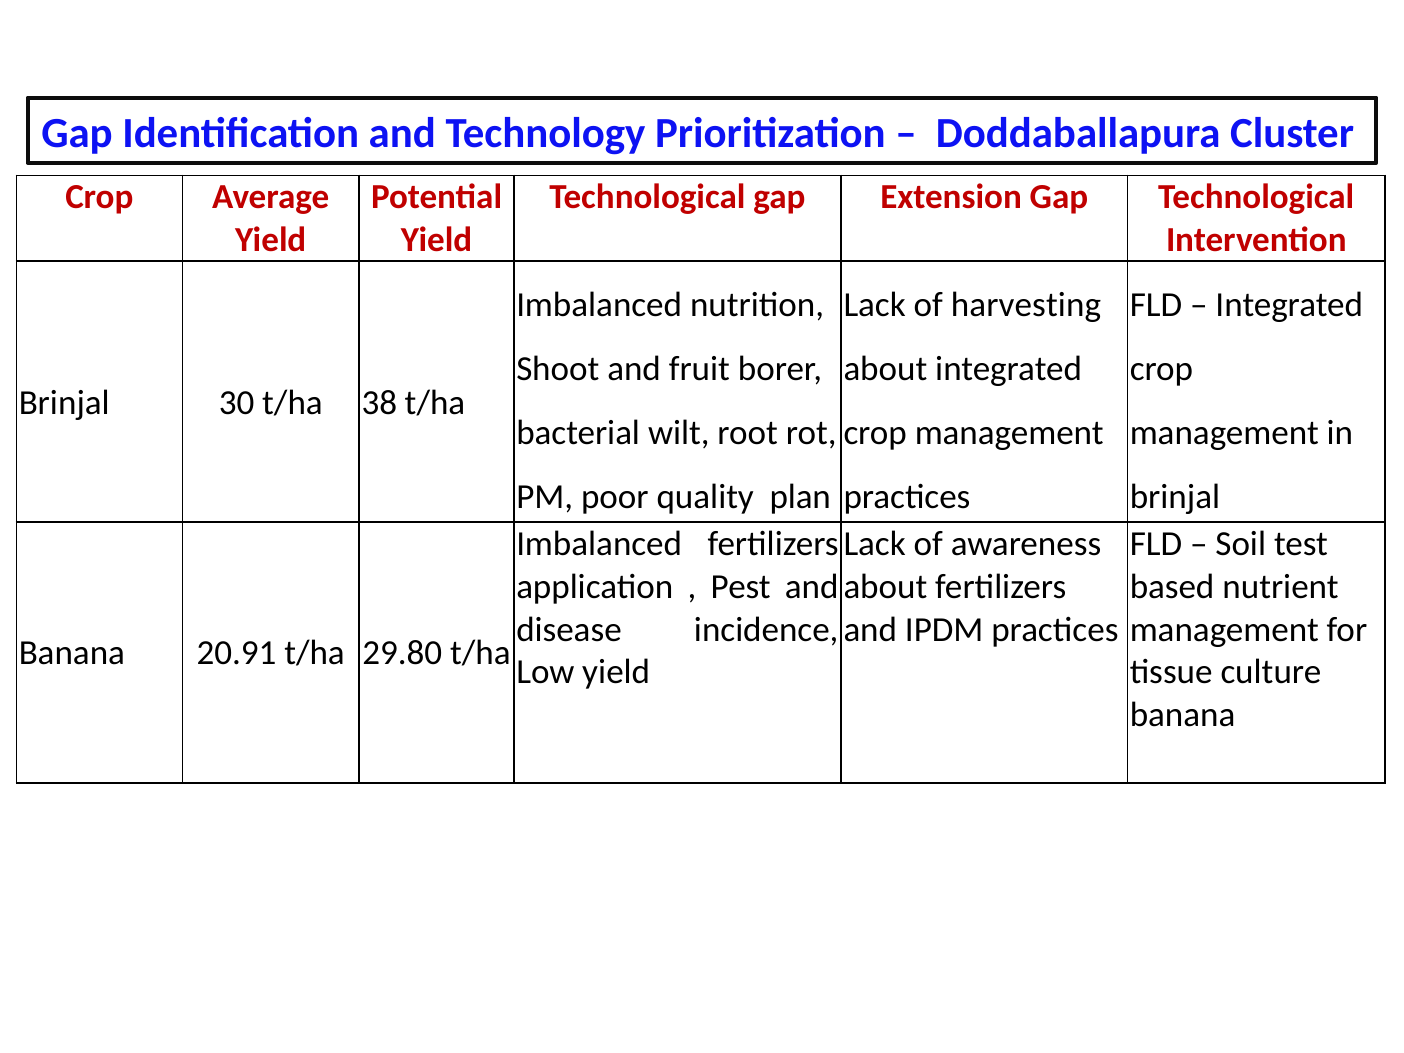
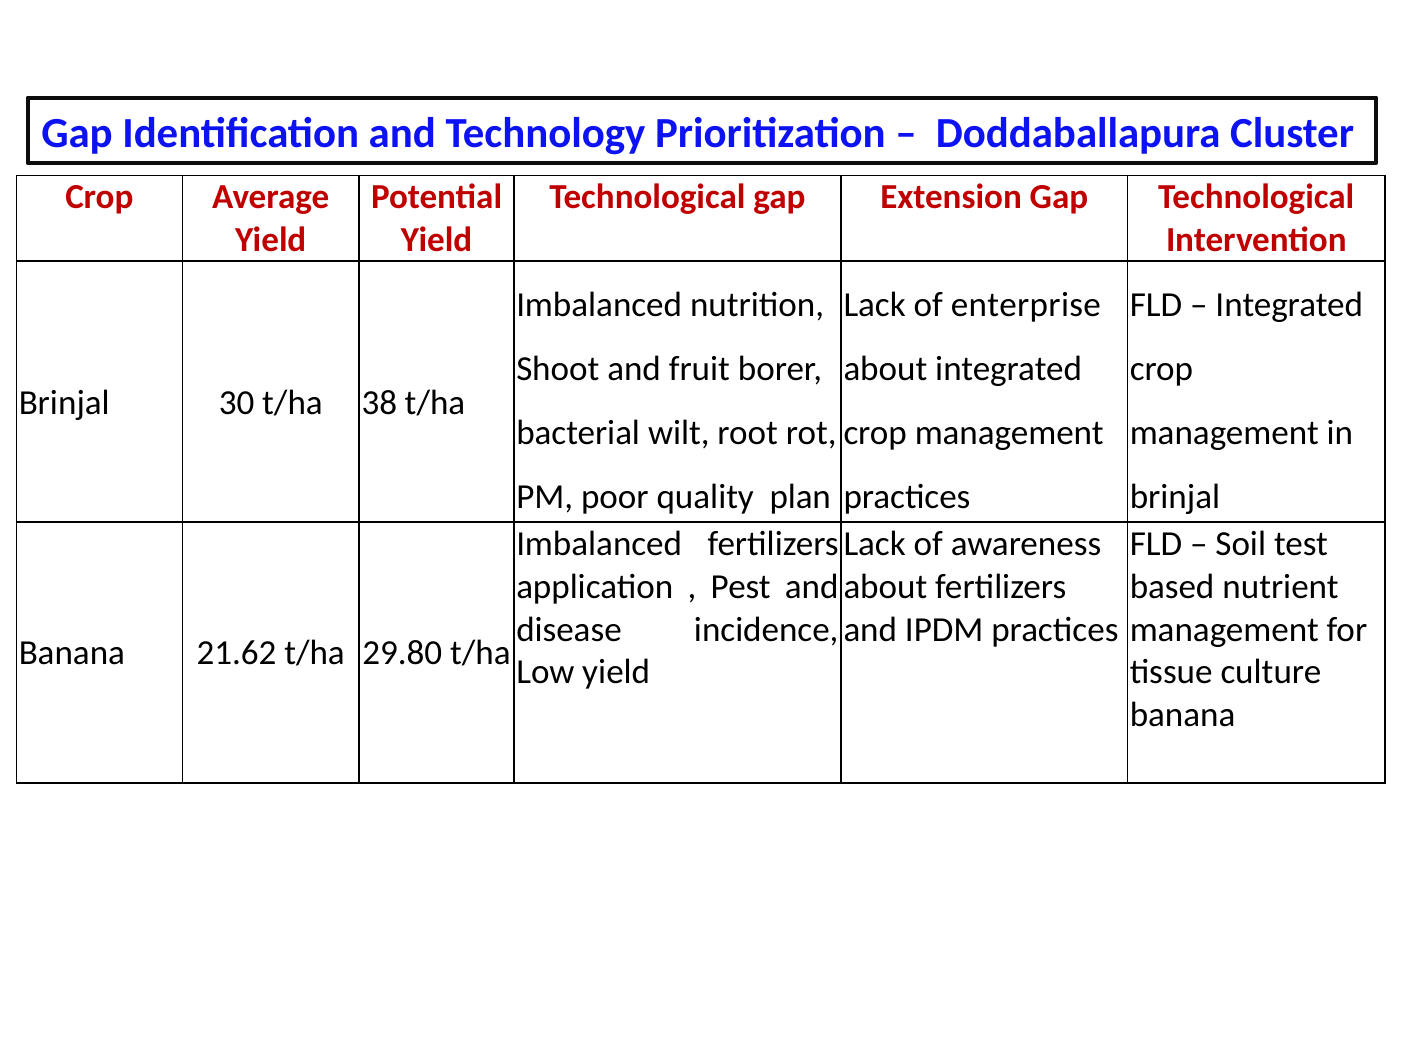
harvesting: harvesting -> enterprise (1026, 304)
20.91: 20.91 -> 21.62 (236, 653)
